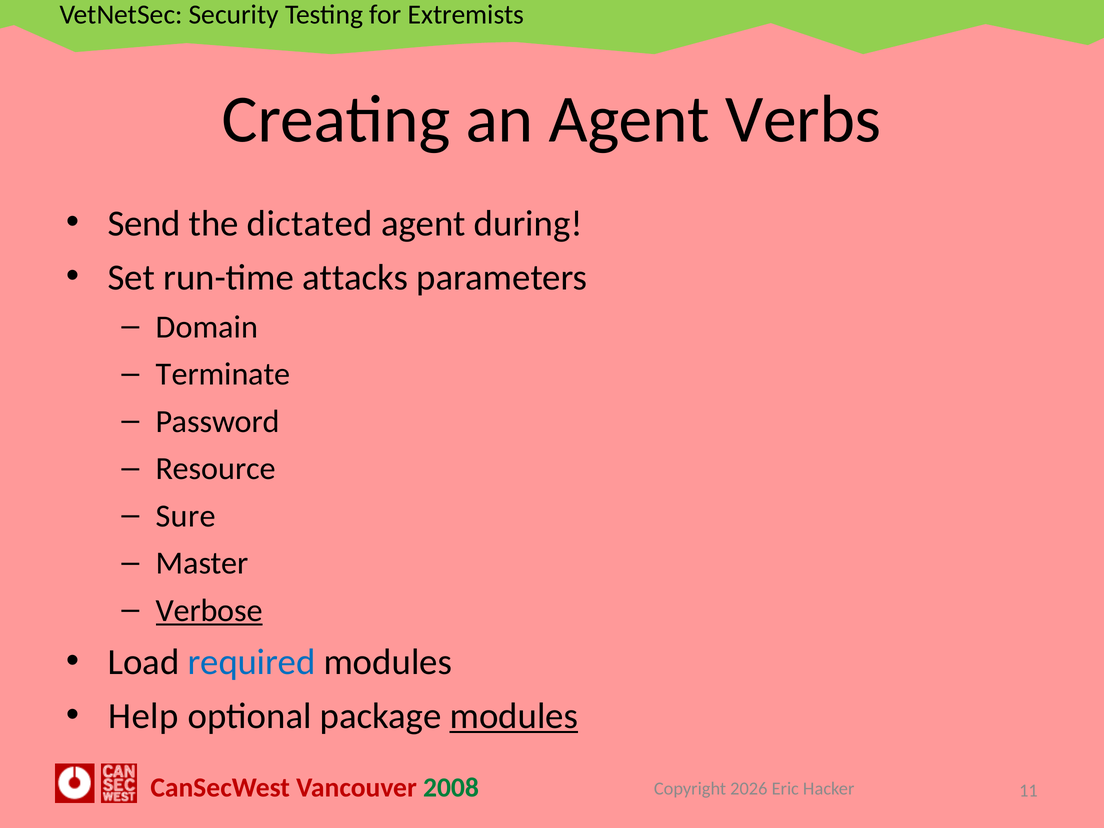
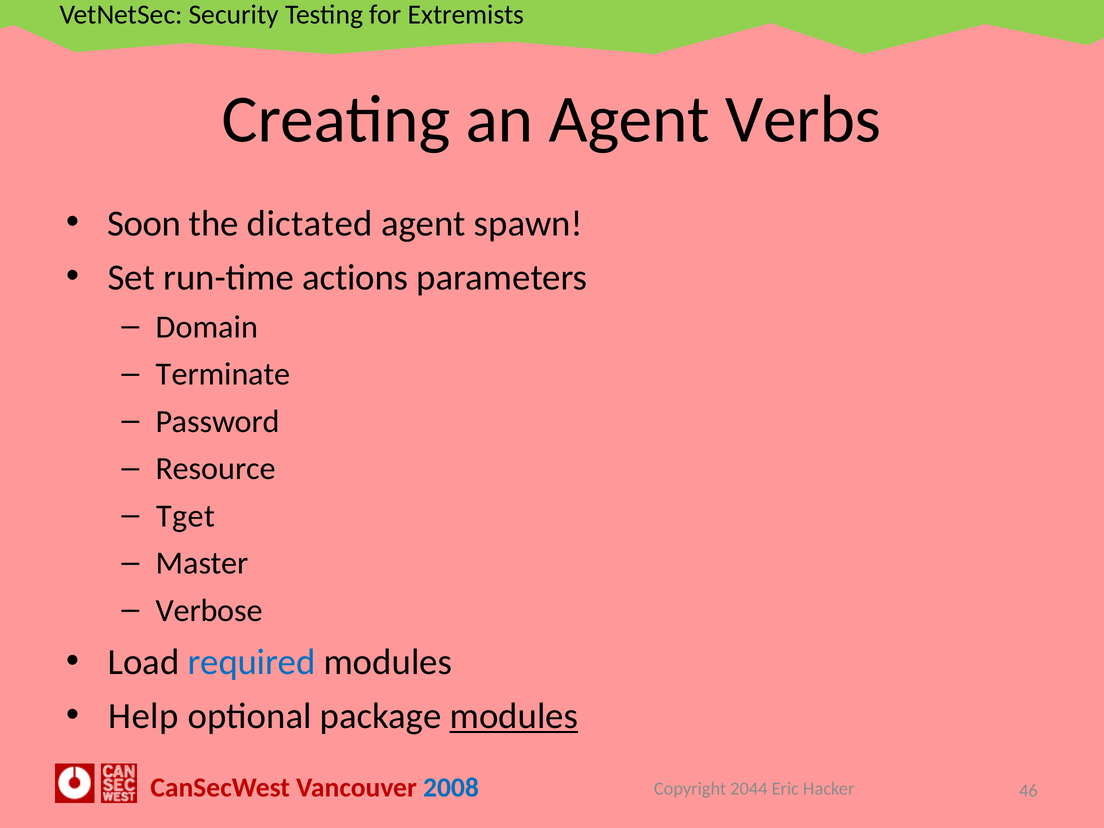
Send: Send -> Soon (144, 223)
during: during -> spawn (528, 223)
attacks: attacks -> actions (355, 277)
Sure: Sure -> Tget (186, 516)
Verbose underline: present -> none (209, 611)
2008 colour: green -> blue (451, 787)
2026: 2026 -> 2044 (749, 789)
11: 11 -> 46 (1028, 791)
